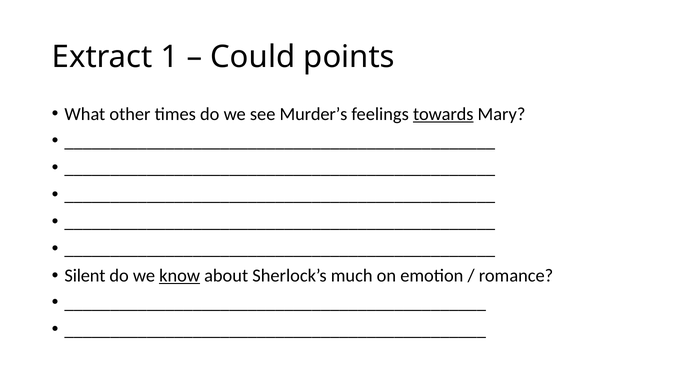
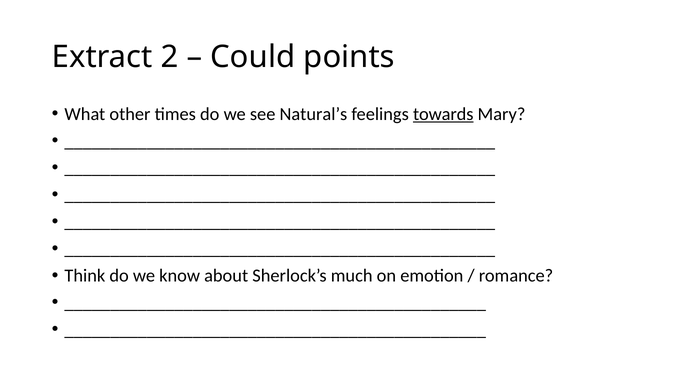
1: 1 -> 2 (170, 57)
Murder’s: Murder’s -> Natural’s (313, 114)
Silent: Silent -> Think (85, 276)
know underline: present -> none (180, 276)
